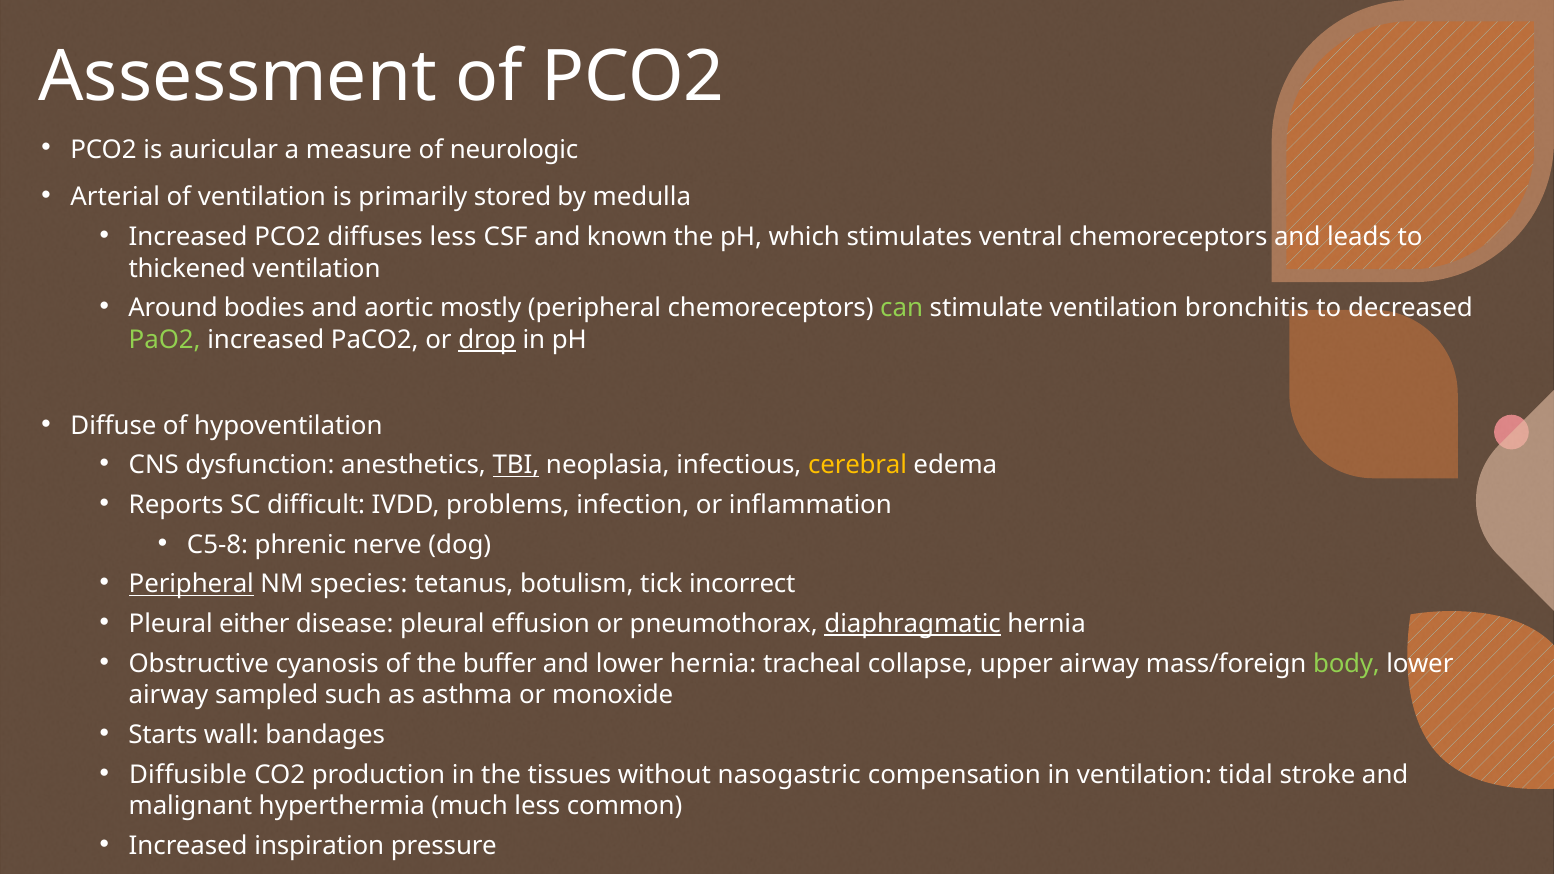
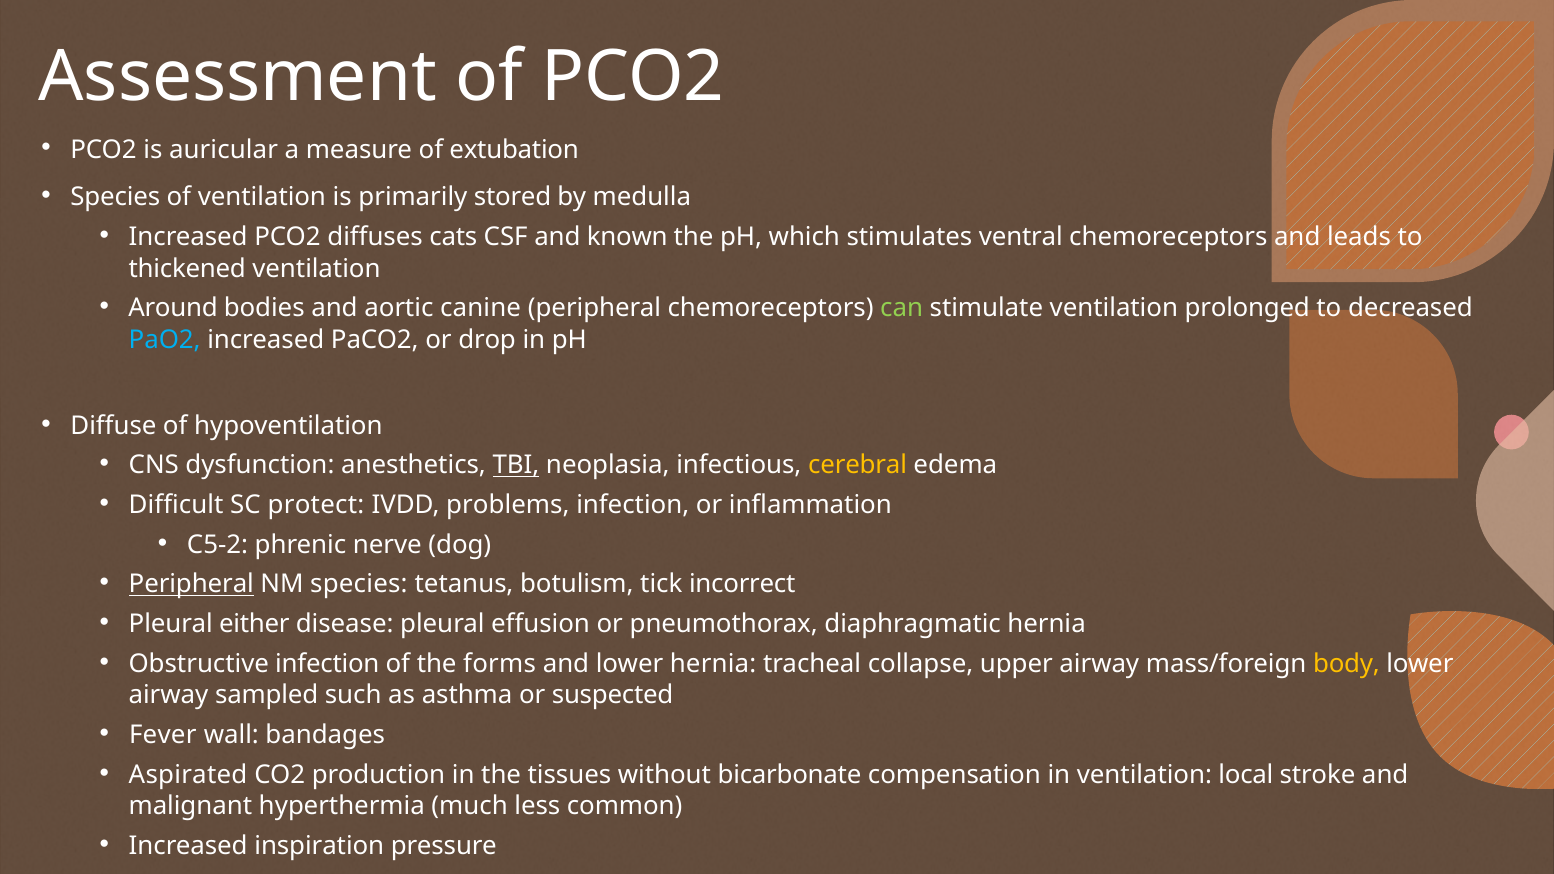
neurologic: neurologic -> extubation (514, 150)
Arterial: Arterial -> Species (115, 197)
diffuses less: less -> cats (453, 237)
mostly: mostly -> canine (481, 308)
bronchitis: bronchitis -> prolonged (1247, 308)
PaO2 colour: light green -> light blue (165, 340)
drop underline: present -> none (487, 340)
Reports: Reports -> Difficult (176, 505)
difficult: difficult -> protect (316, 505)
C5-8: C5-8 -> C5-2 (218, 545)
diaphragmatic underline: present -> none (913, 624)
Obstructive cyanosis: cyanosis -> infection (327, 664)
buffer: buffer -> forms (500, 664)
body colour: light green -> yellow (1346, 664)
monoxide: monoxide -> suspected (613, 696)
Starts: Starts -> Fever (163, 735)
Diffusible: Diffusible -> Aspirated (188, 775)
nasogastric: nasogastric -> bicarbonate (790, 775)
tidal: tidal -> local (1246, 775)
